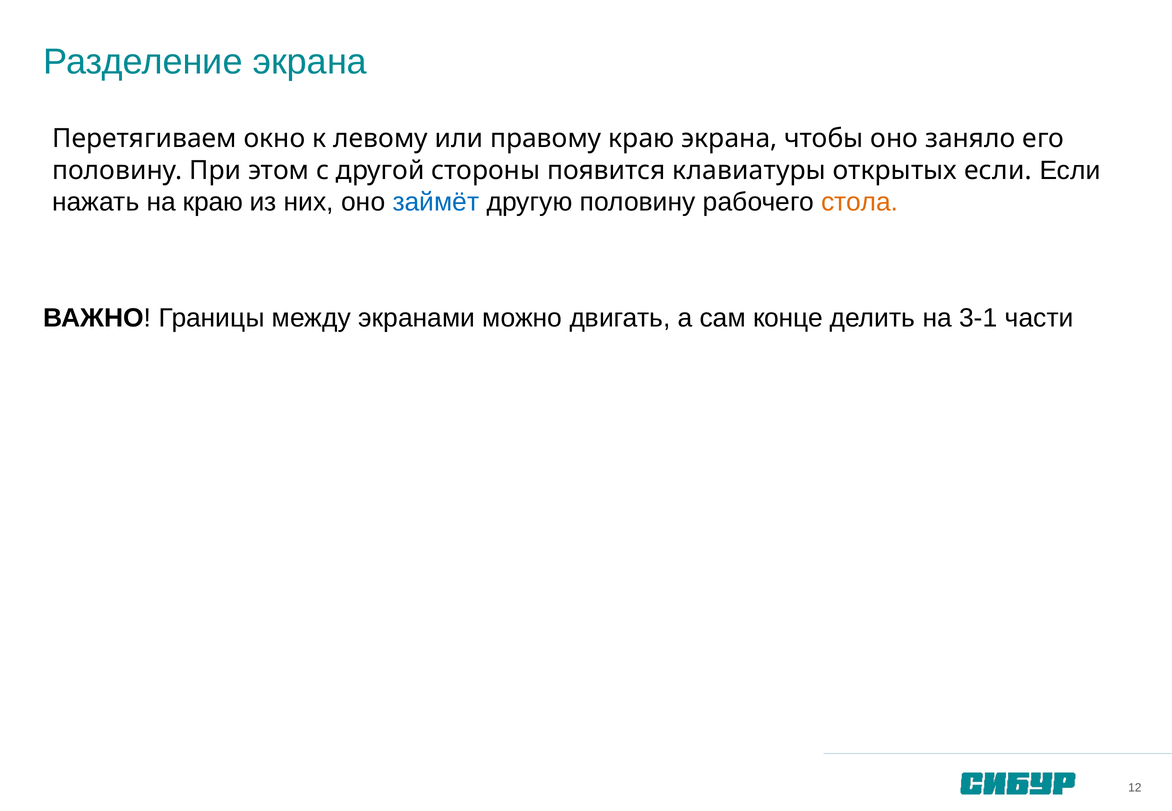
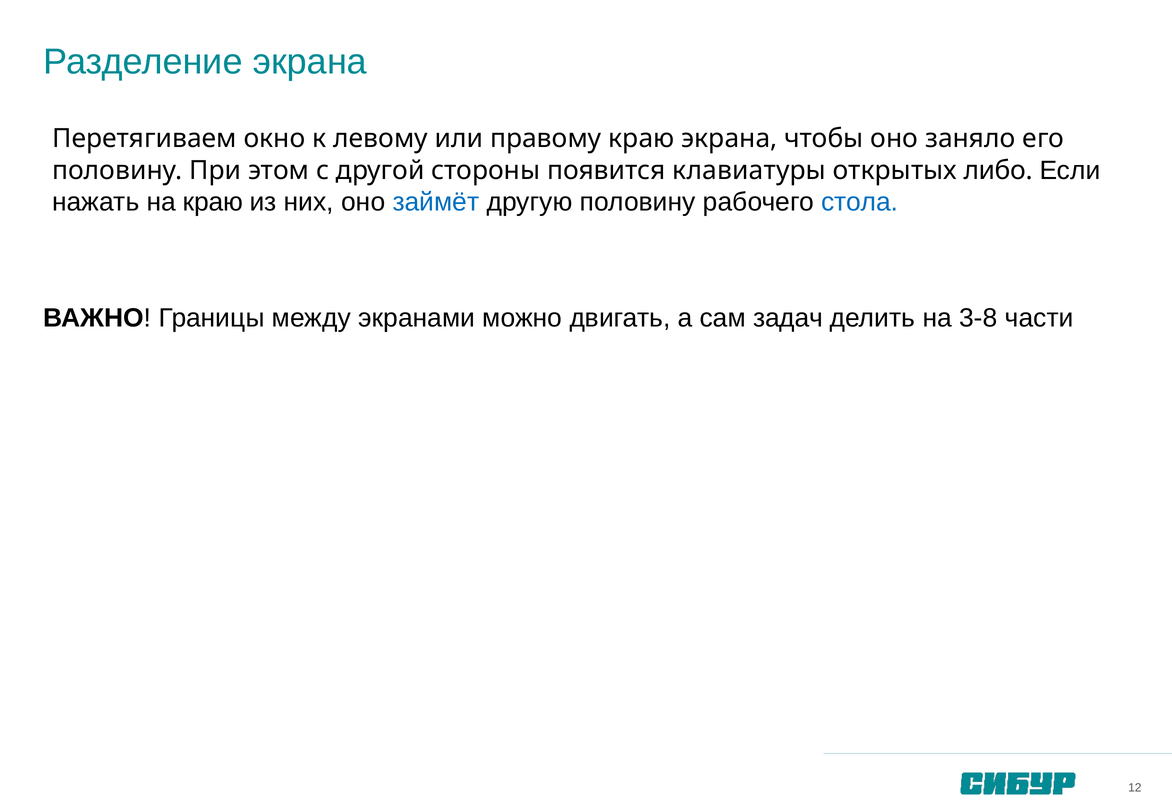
открытых если: если -> либо (998, 171)
стола colour: orange -> blue (860, 202)
конце: конце -> задач (788, 318)
3-1: 3-1 -> 3-8 (978, 318)
